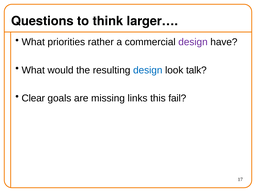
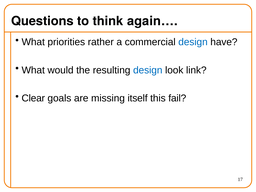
larger…: larger… -> again… (152, 21)
design colour: purple -> blue (193, 42)
talk: talk -> link (196, 70)
links: links -> itself (138, 98)
